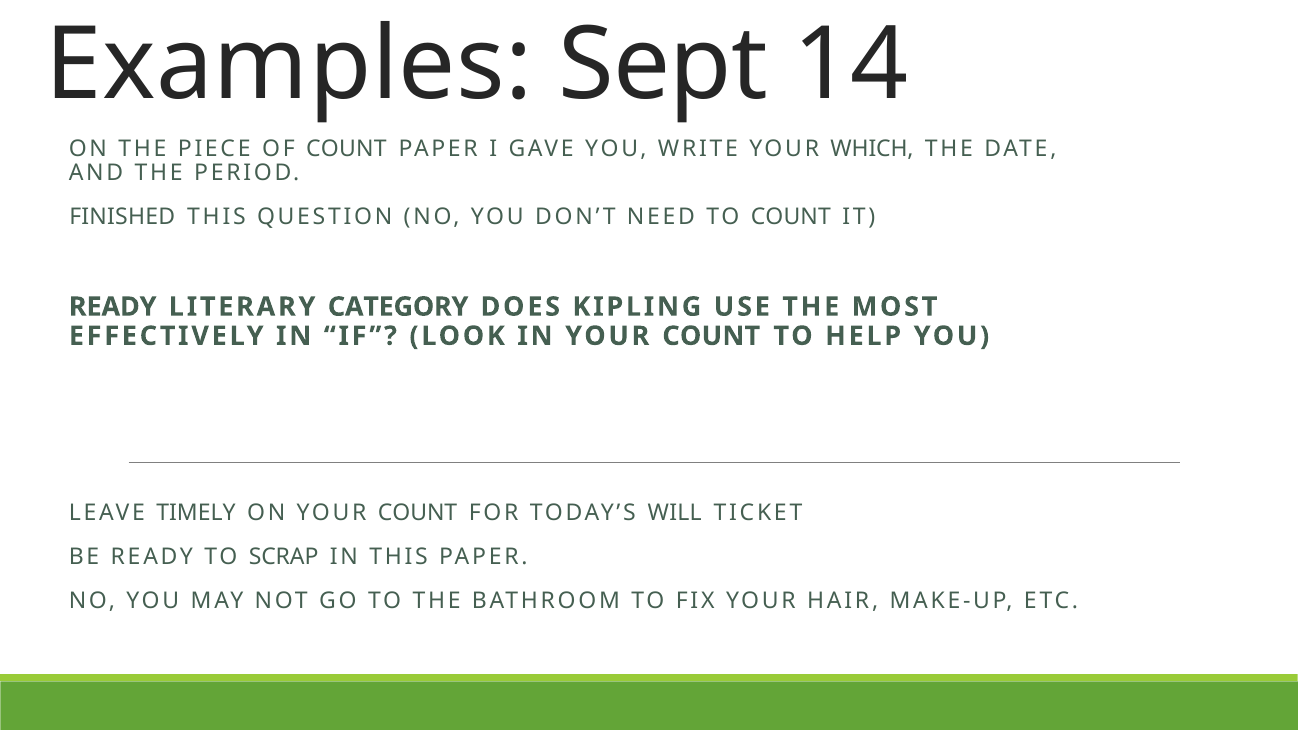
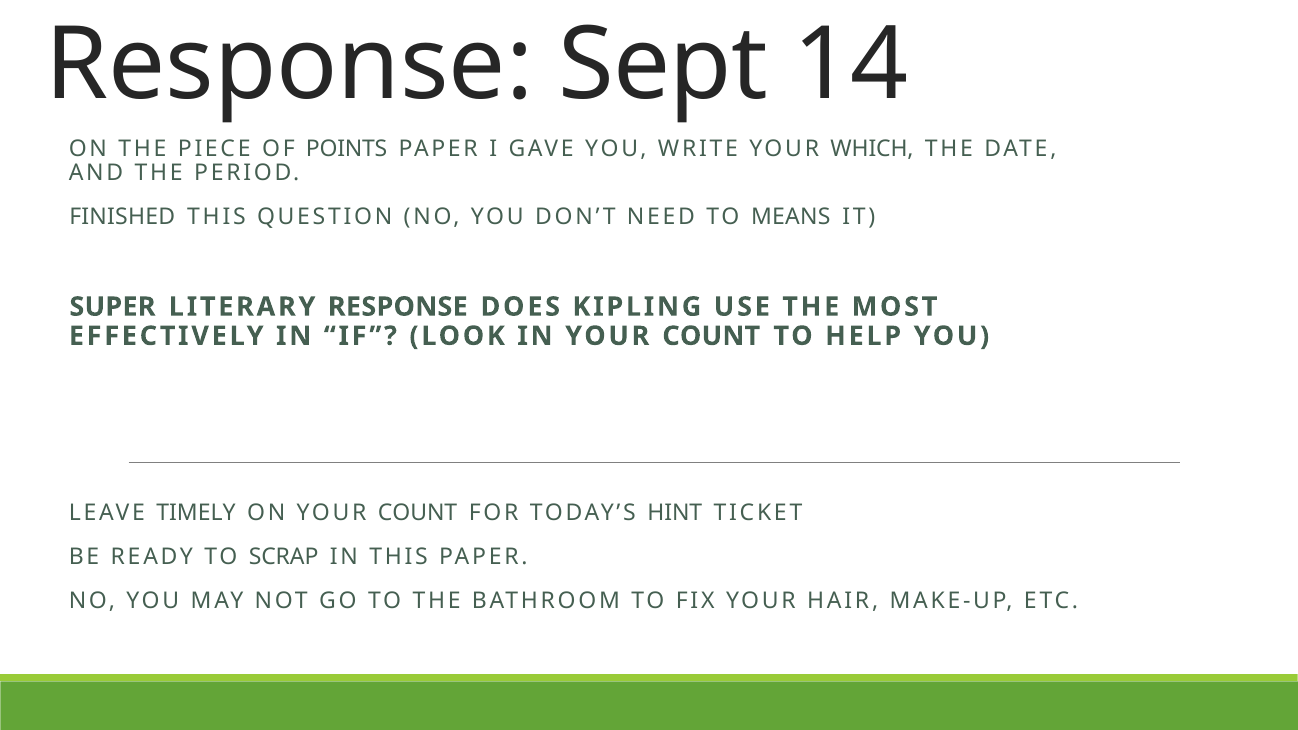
Examples: Examples -> Response (289, 65)
OF COUNT: COUNT -> POINTS (347, 149)
TO COUNT: COUNT -> MEANS (791, 217)
READY: READY -> SUPER (112, 307)
LITERARY CATEGORY: CATEGORY -> RESPONSE (398, 307)
WILL: WILL -> HINT (675, 513)
